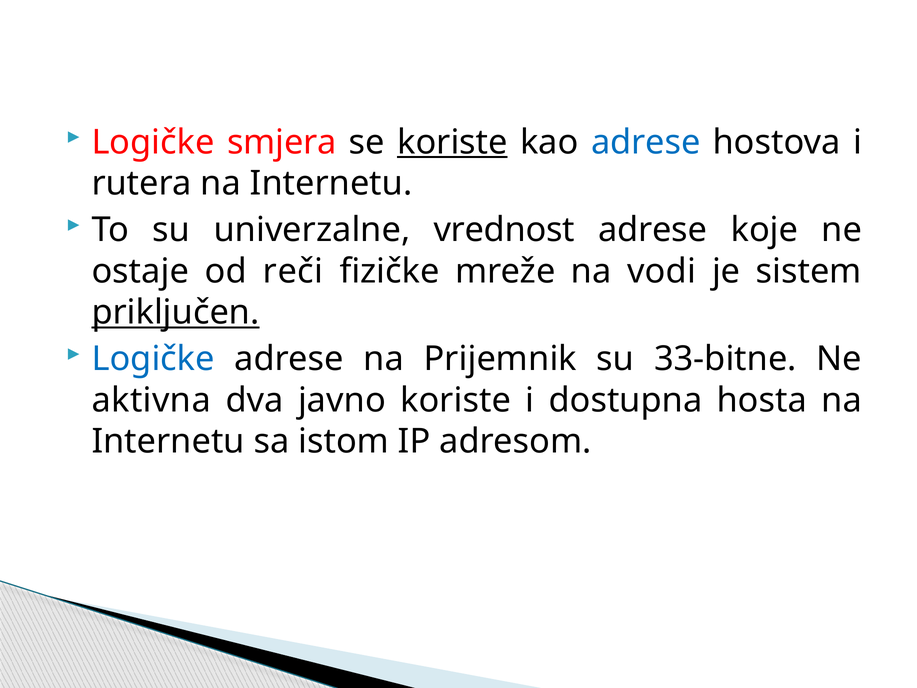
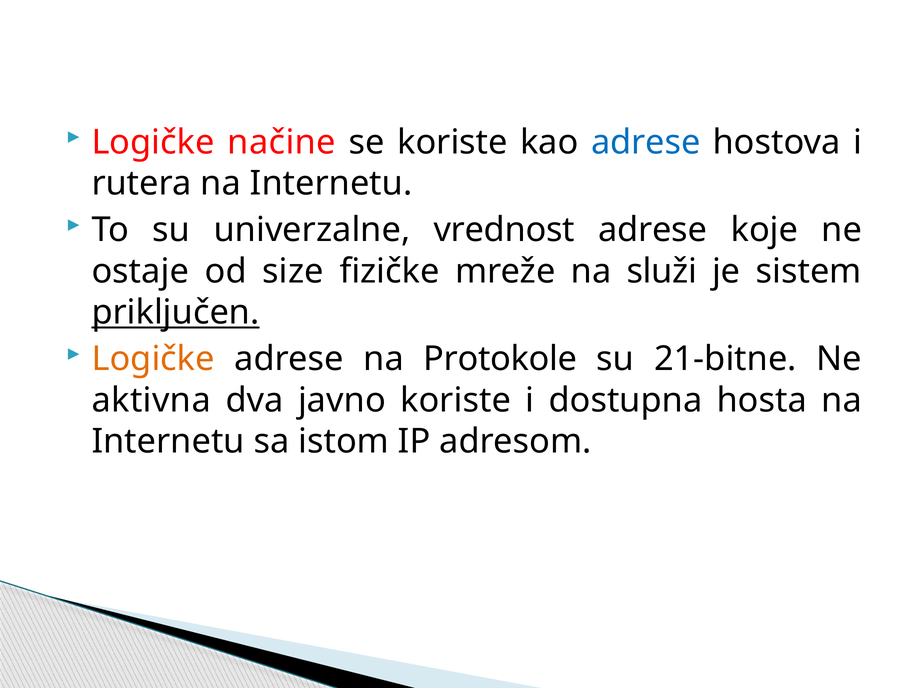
smjera: smjera -> načine (282, 142)
koriste underline: present -> none (452, 142)
reči: reči -> size (293, 271)
vodi: vodi -> služi (662, 271)
Logičke colour: blue -> orange (153, 359)
Prijemnik: Prijemnik -> Protokole (500, 359)
33-bitne: 33-bitne -> 21-bitne (725, 359)
